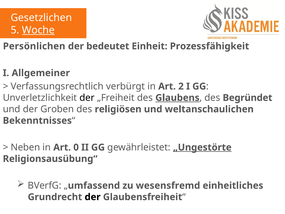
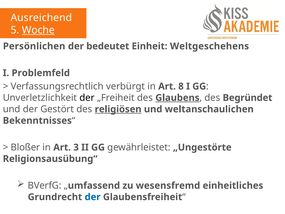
Gesetzlichen: Gesetzlichen -> Ausreichend (41, 18)
Prozessfähigkeit: Prozessfähigkeit -> Weltgeschehens (209, 46)
Allgemeiner: Allgemeiner -> Problemfeld (41, 73)
2: 2 -> 8 (181, 86)
Groben: Groben -> Gestört (57, 109)
religiösen underline: none -> present (118, 109)
Neben: Neben -> Bloßer (25, 147)
0: 0 -> 3 (76, 147)
„Ungestörte underline: present -> none (202, 147)
der colour: black -> blue (93, 197)
